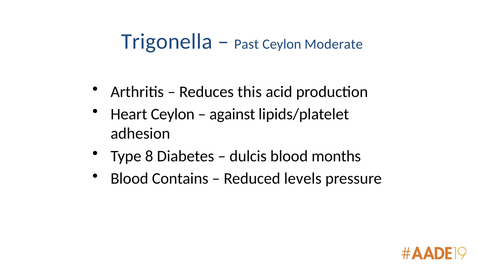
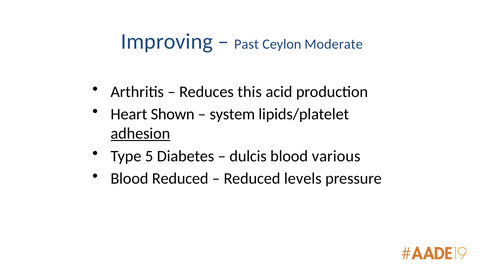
Trigonella: Trigonella -> Improving (167, 41)
Heart Ceylon: Ceylon -> Shown (173, 114)
against: against -> system (232, 114)
adhesion underline: none -> present (140, 134)
8: 8 -> 5 (149, 156)
months: months -> various (336, 156)
Blood Contains: Contains -> Reduced (180, 179)
